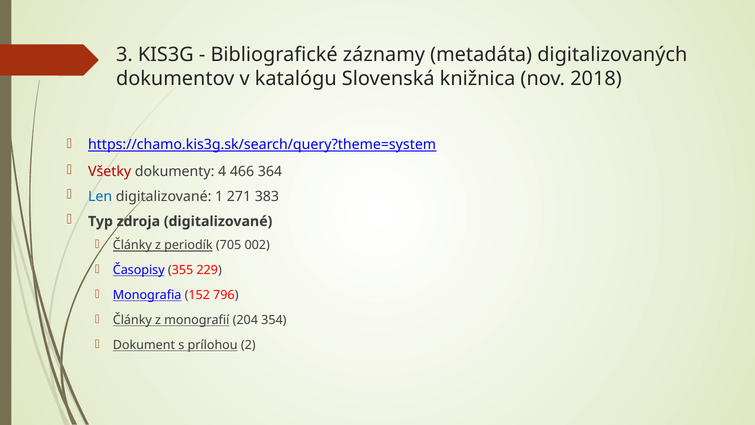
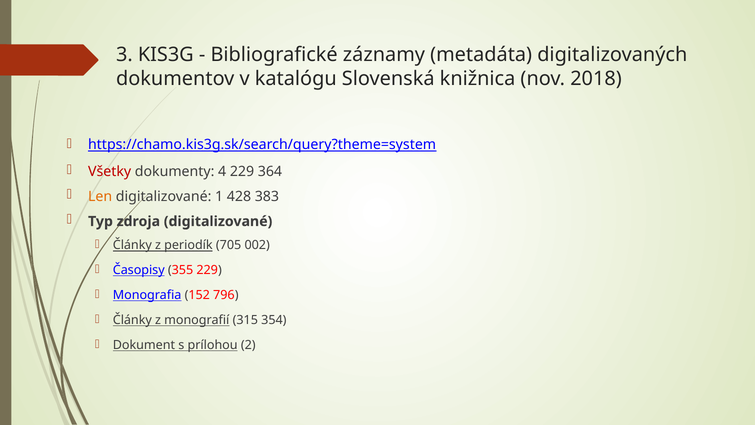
4 466: 466 -> 229 (242, 172)
Len colour: blue -> orange (100, 196)
271: 271 -> 428 (239, 196)
204: 204 -> 315 (245, 320)
